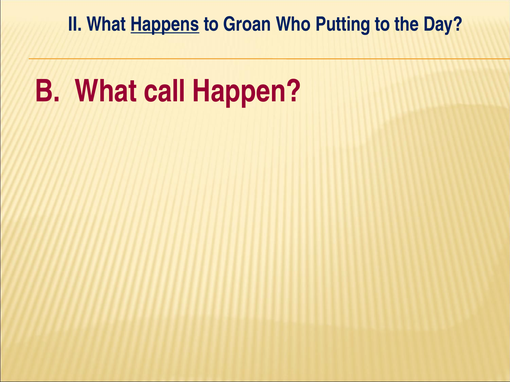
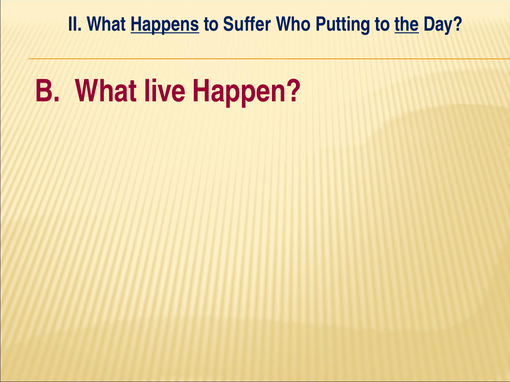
Groan: Groan -> Suffer (247, 24)
the underline: none -> present (407, 24)
call: call -> live (165, 91)
